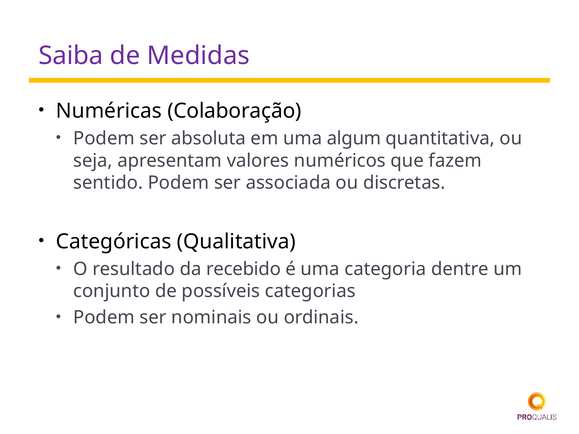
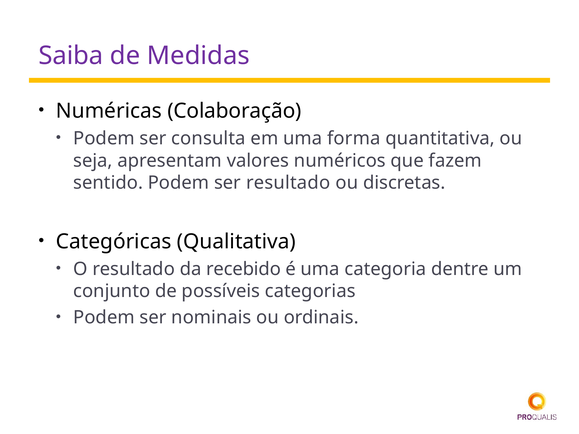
absoluta: absoluta -> consulta (208, 138)
algum: algum -> forma (354, 138)
ser associada: associada -> resultado (288, 183)
